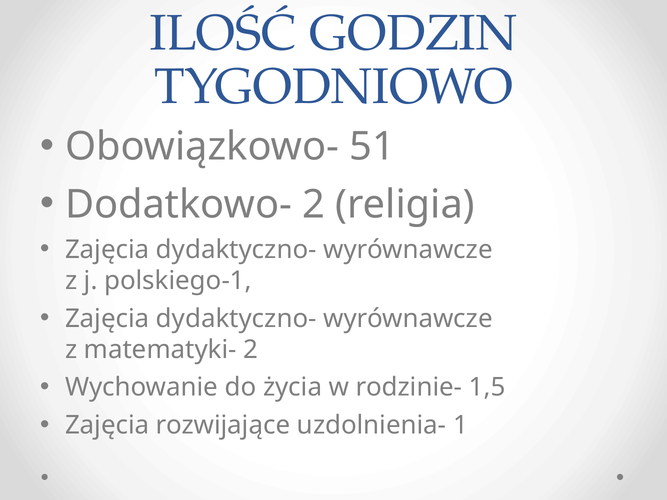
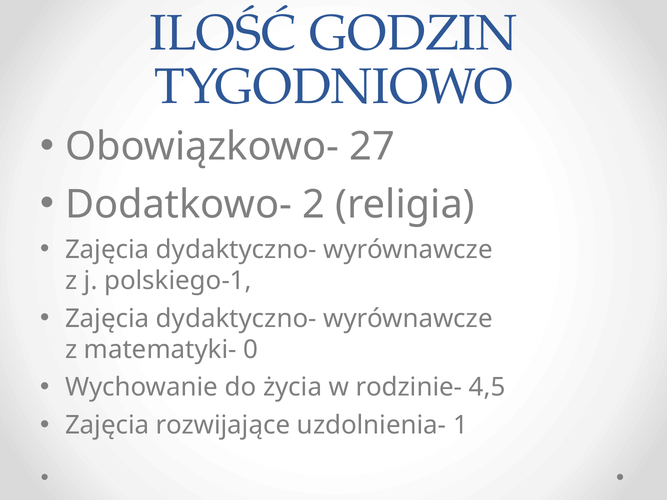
51: 51 -> 27 (372, 147)
matematyki- 2: 2 -> 0 (251, 350)
1,5: 1,5 -> 4,5 (487, 388)
